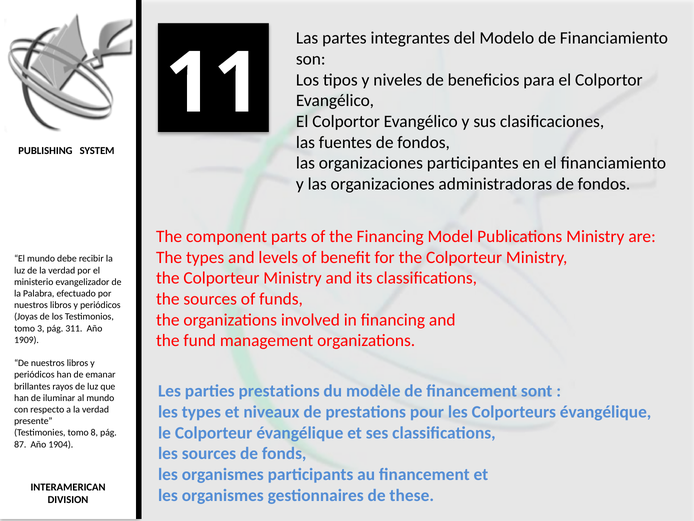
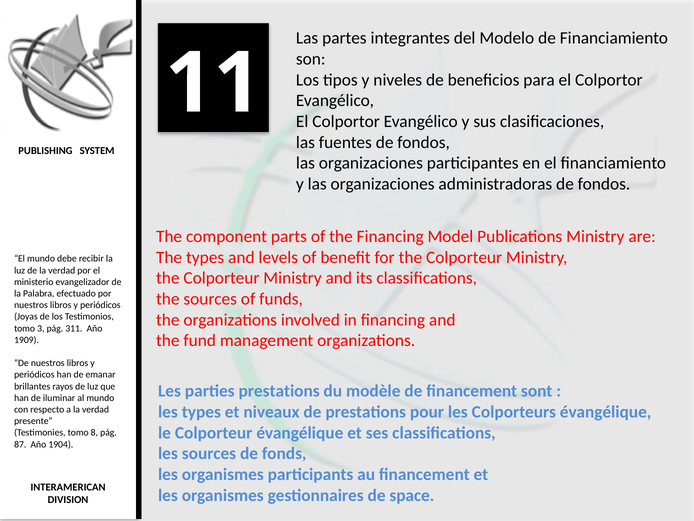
these: these -> space (412, 495)
